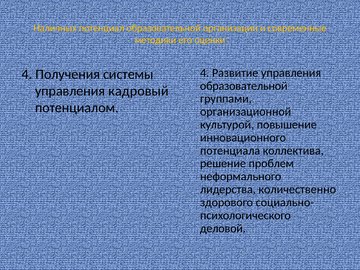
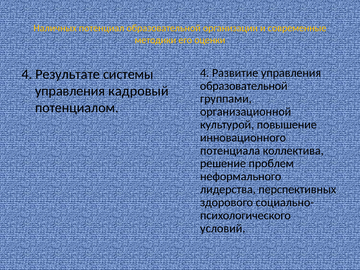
Получения: Получения -> Результате (68, 74)
количественно: количественно -> перспективных (297, 189)
деловой: деловой -> условий (223, 228)
